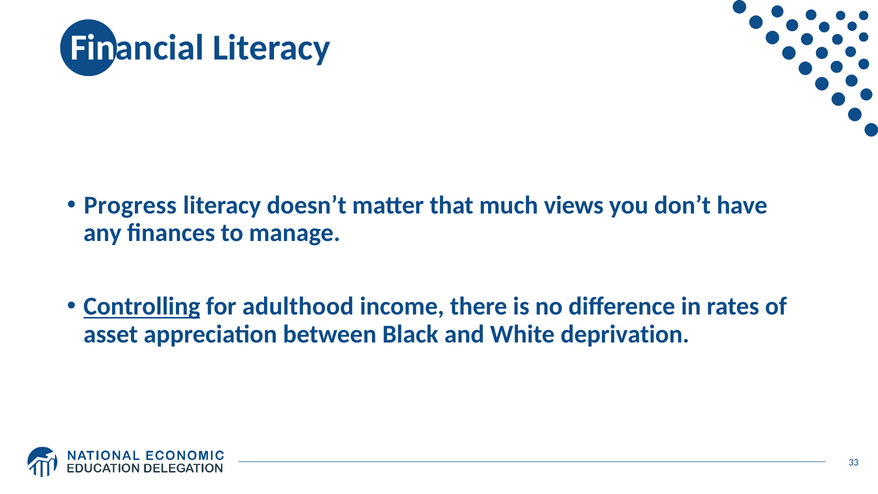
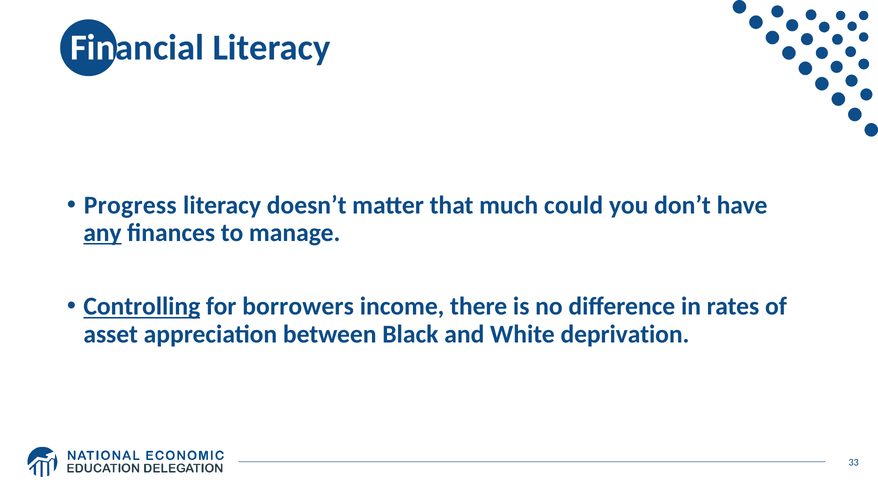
views: views -> could (574, 205)
any underline: none -> present (102, 233)
adulthood: adulthood -> borrowers (298, 306)
